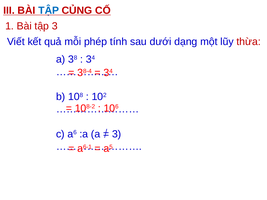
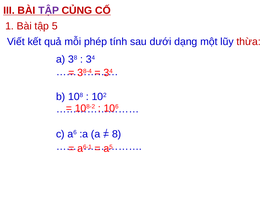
TẬP colour: blue -> purple (49, 10)
tập 3: 3 -> 5 (55, 26)
3: 3 -> 8 (117, 134)
